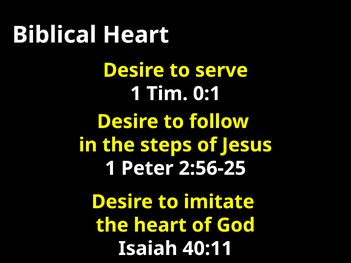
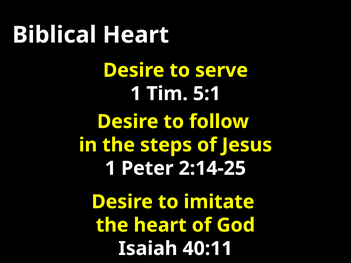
0:1: 0:1 -> 5:1 (207, 94)
2:56-25: 2:56-25 -> 2:14-25 (212, 168)
